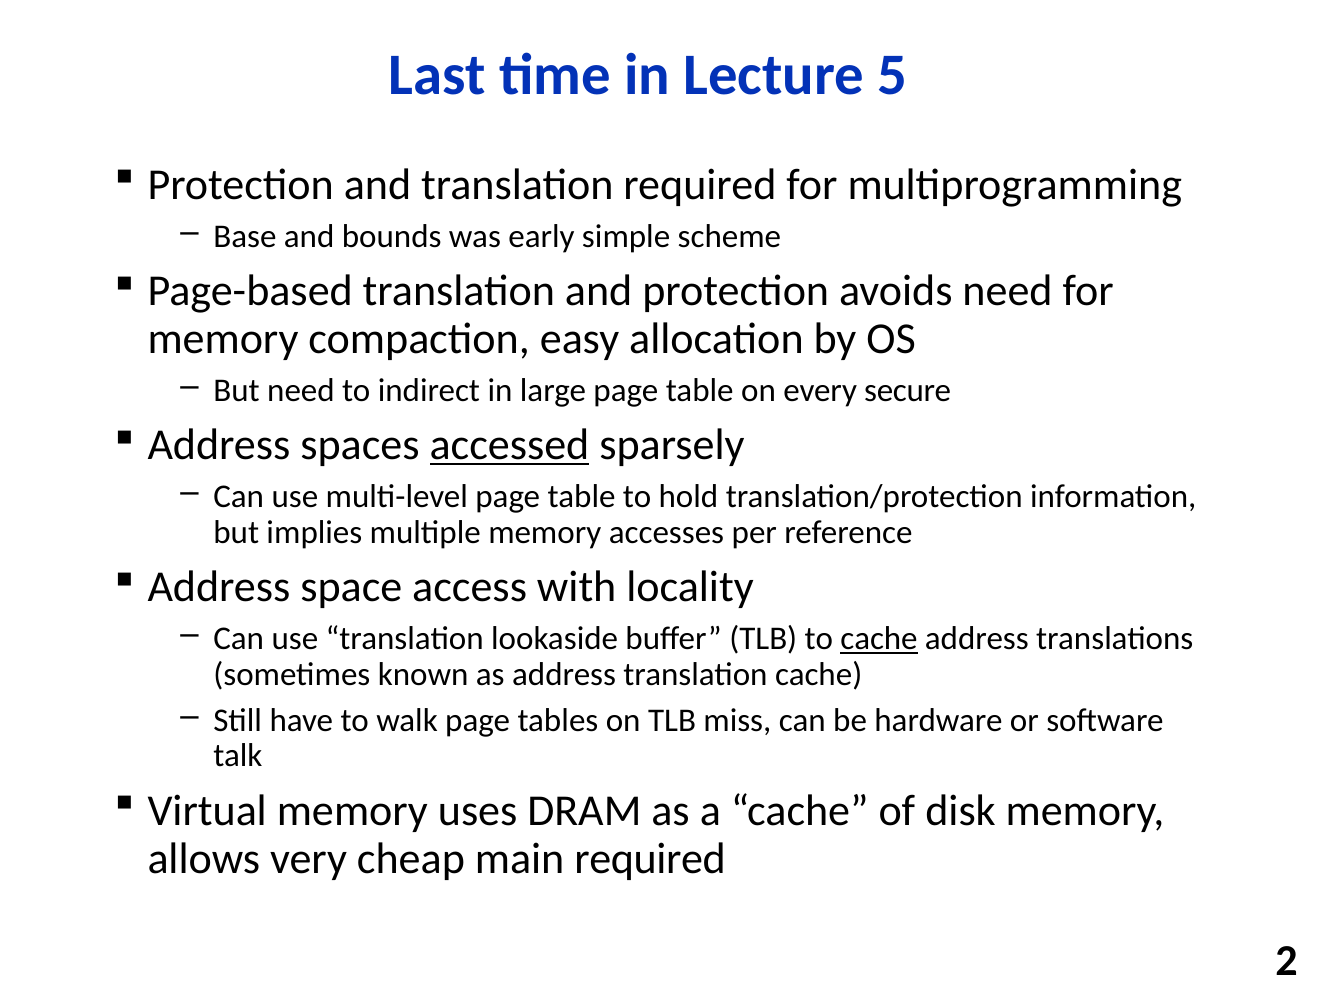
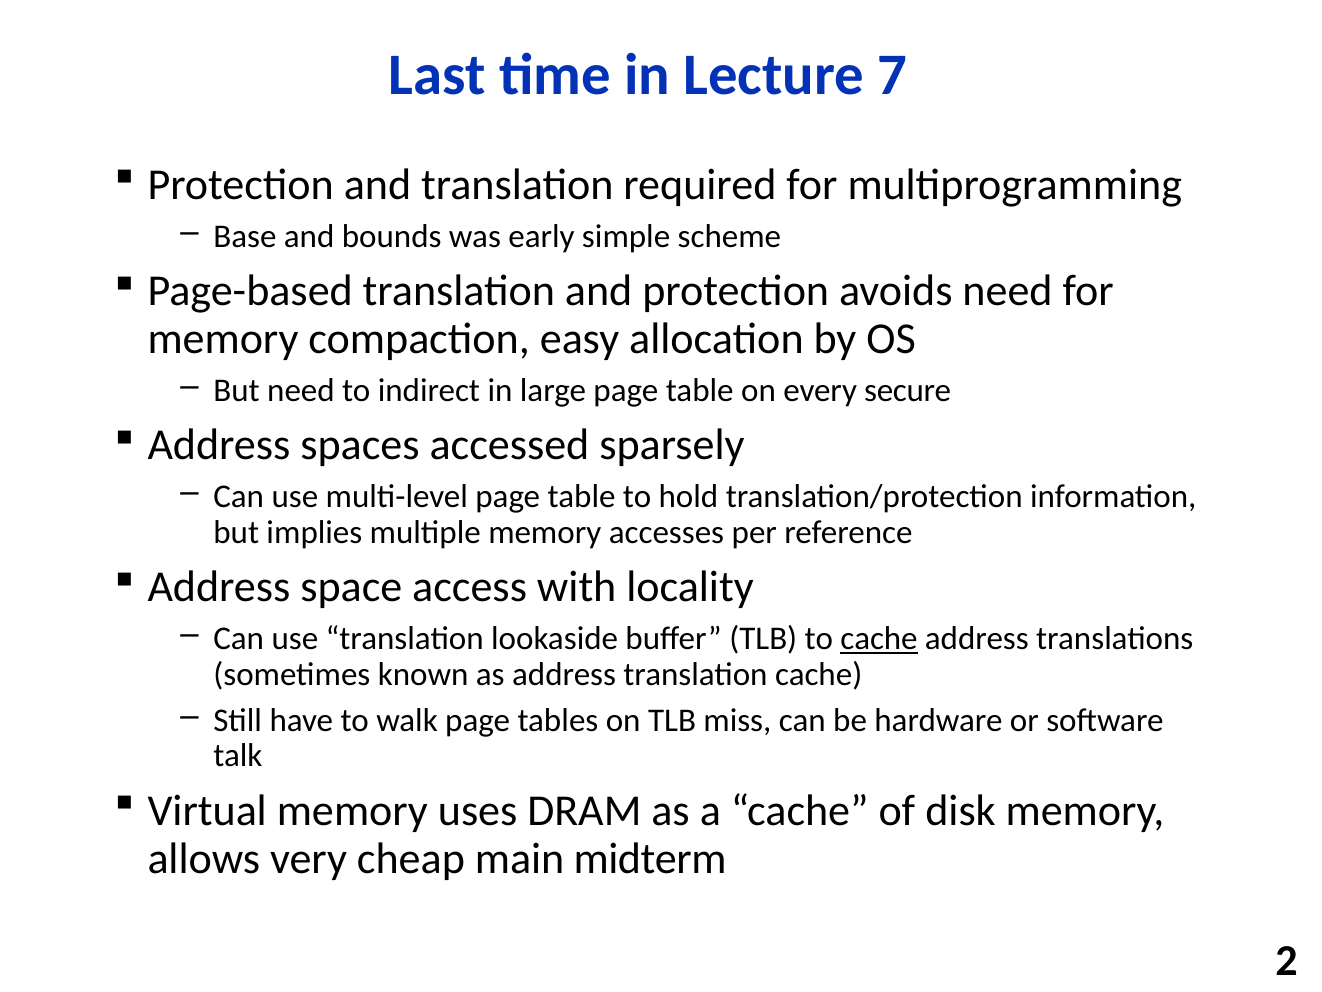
5: 5 -> 7 (892, 75)
accessed underline: present -> none (509, 445)
main required: required -> midterm (650, 858)
